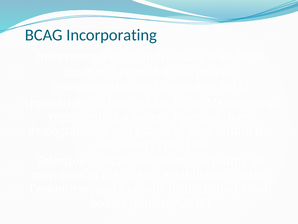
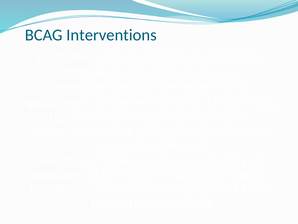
Incorporating: Incorporating -> Interventions (112, 35)
